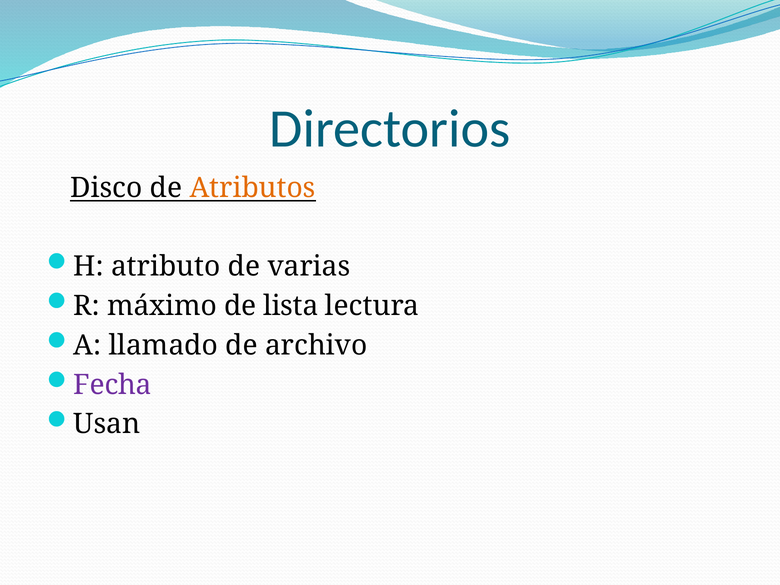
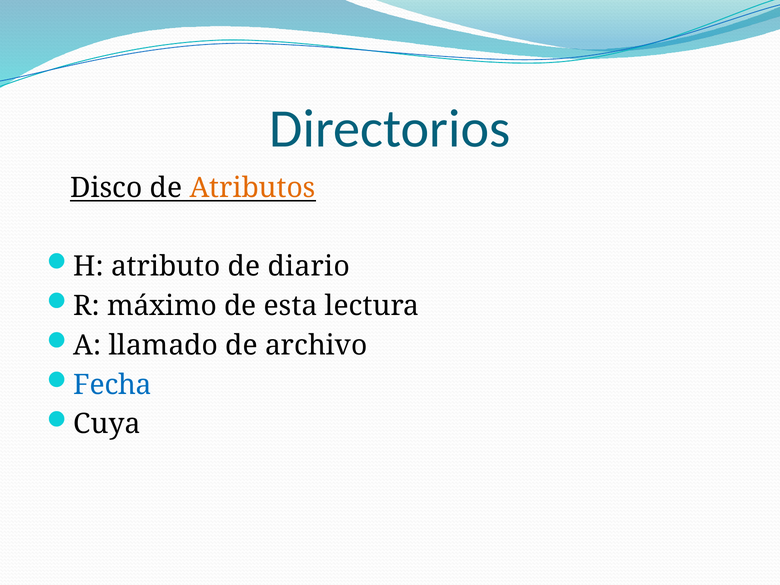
varias: varias -> diario (309, 267)
lista: lista -> esta (291, 306)
Fecha colour: purple -> blue (113, 385)
Usan: Usan -> Cuya (107, 424)
